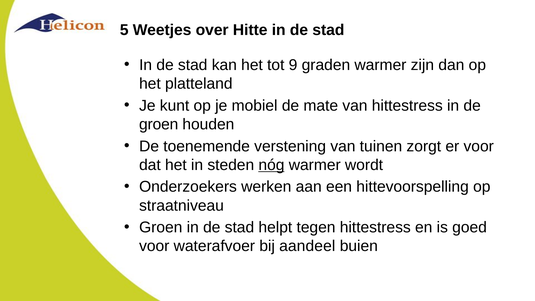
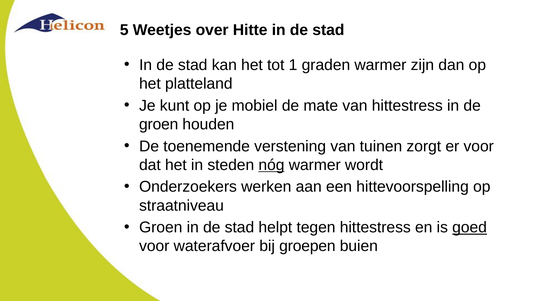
9: 9 -> 1 (293, 65)
goed underline: none -> present (470, 227)
aandeel: aandeel -> groepen (307, 246)
